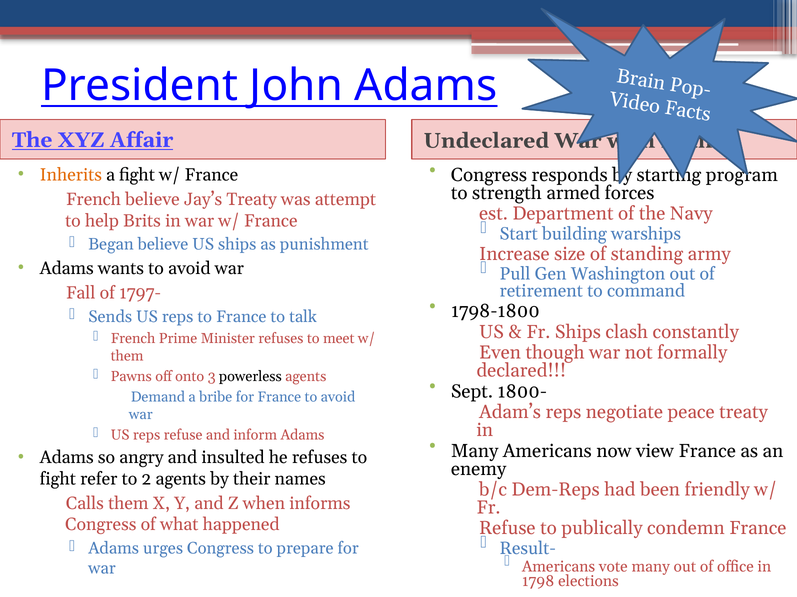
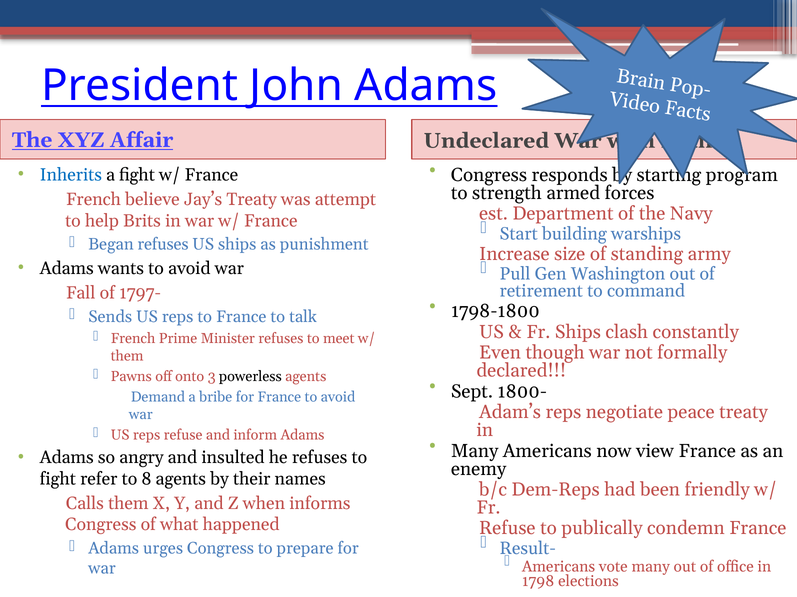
Inherits colour: orange -> blue (71, 175)
Began believe: believe -> refuses (163, 245)
2: 2 -> 8 (146, 479)
